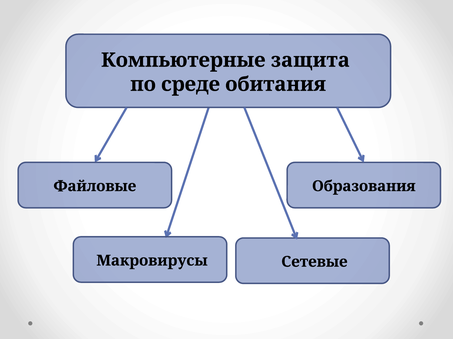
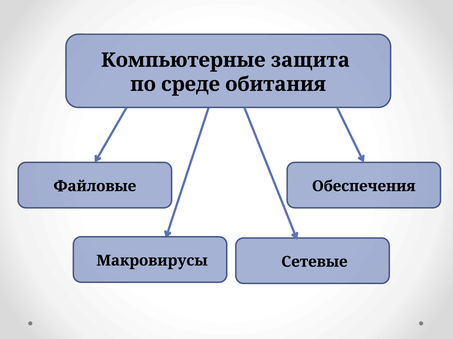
Образования: Образования -> Обеспечения (364, 187)
